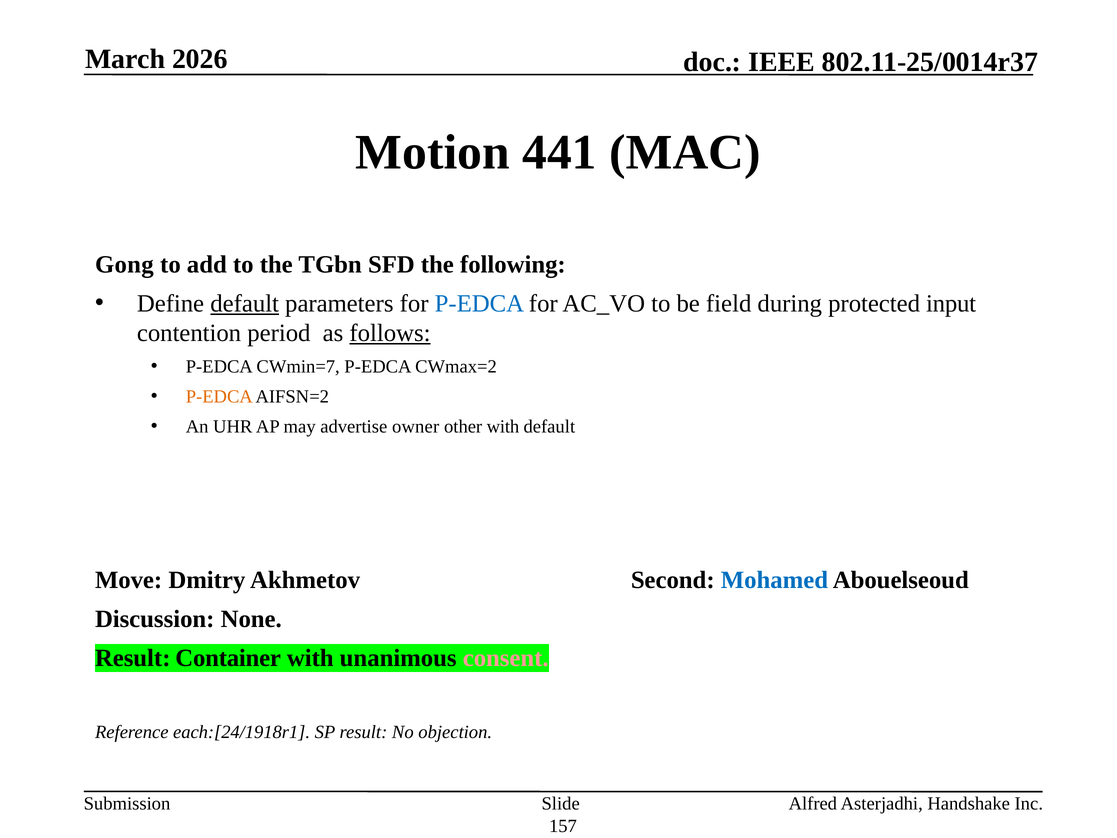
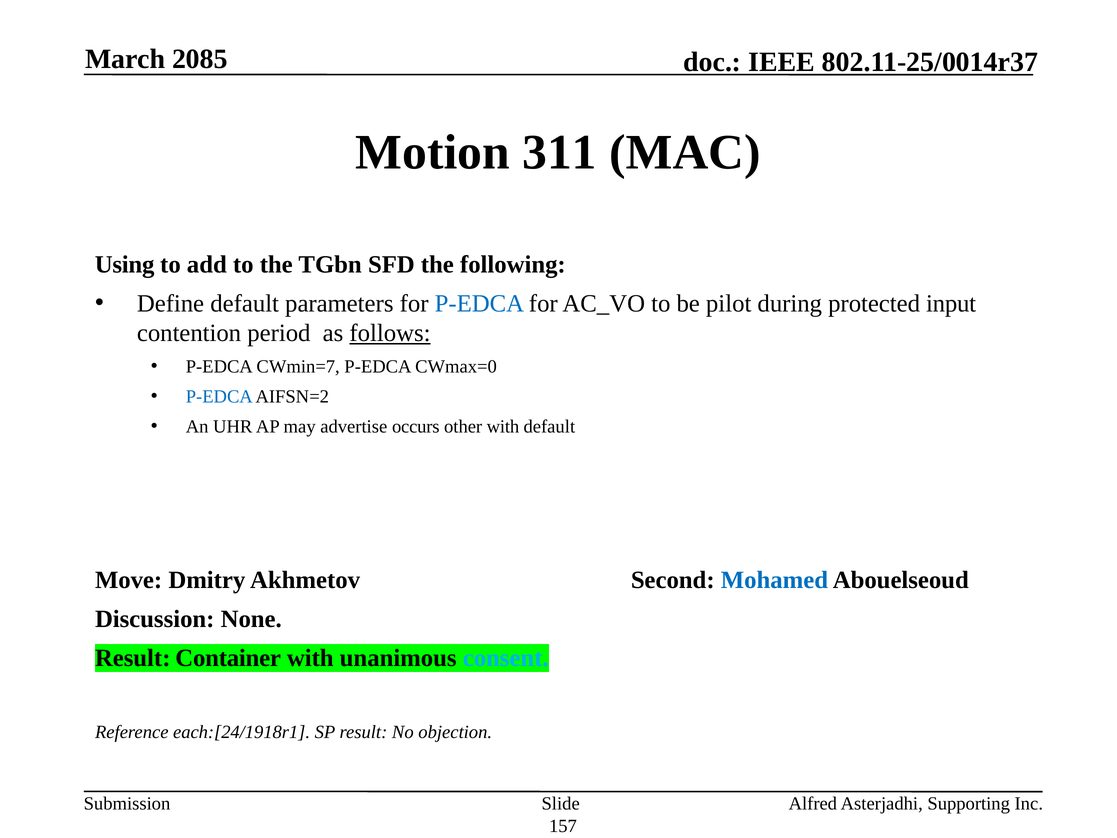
2026: 2026 -> 2085 (200, 59)
441: 441 -> 311 (559, 152)
Gong: Gong -> Using (125, 264)
default underline: present -> none (245, 303)
field: field -> pilot (729, 303)
CWmax=2: CWmax=2 -> CWmax=0 (456, 366)
P-EDCA colour: orange -> blue (219, 397)
owner: owner -> occurs (416, 427)
consent colour: pink -> light blue (506, 658)
Handshake: Handshake -> Supporting (969, 803)
